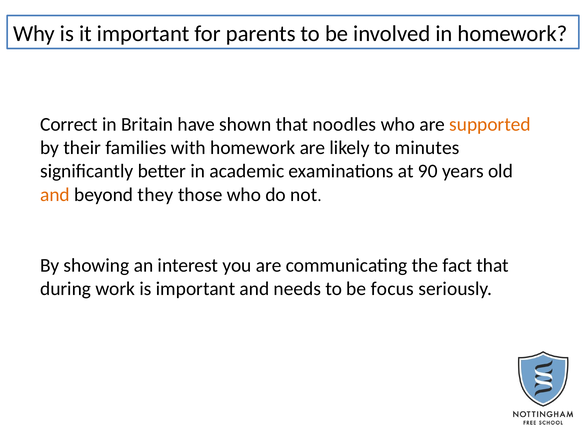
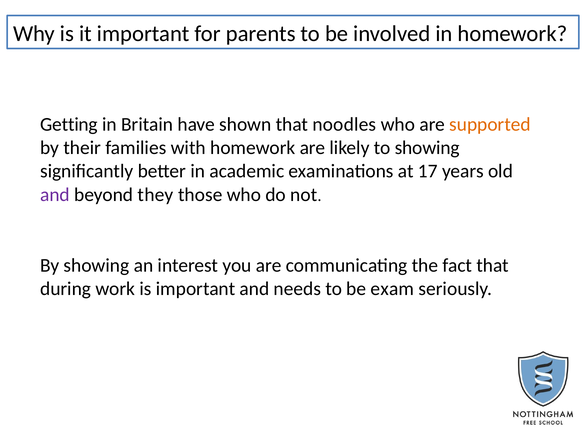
Correct: Correct -> Getting (69, 124)
to minutes: minutes -> showing (427, 148)
90: 90 -> 17 (428, 171)
and colour: orange -> purple (55, 194)
focus: focus -> exam (392, 288)
